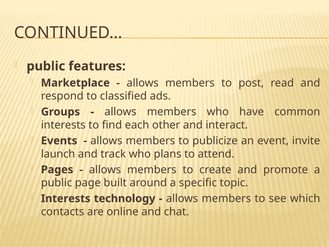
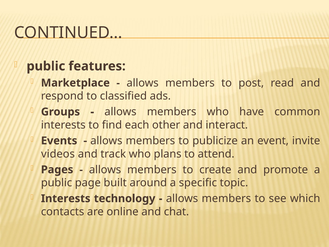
launch: launch -> videos (58, 154)
